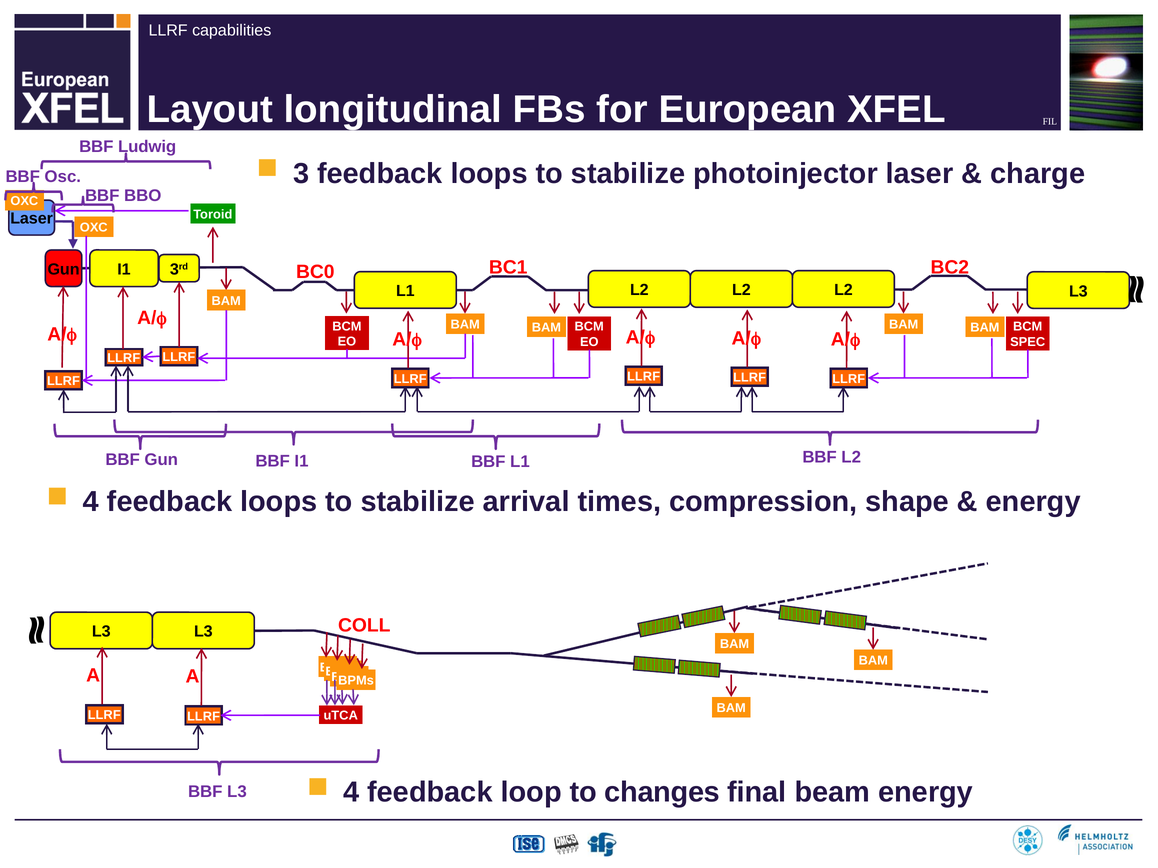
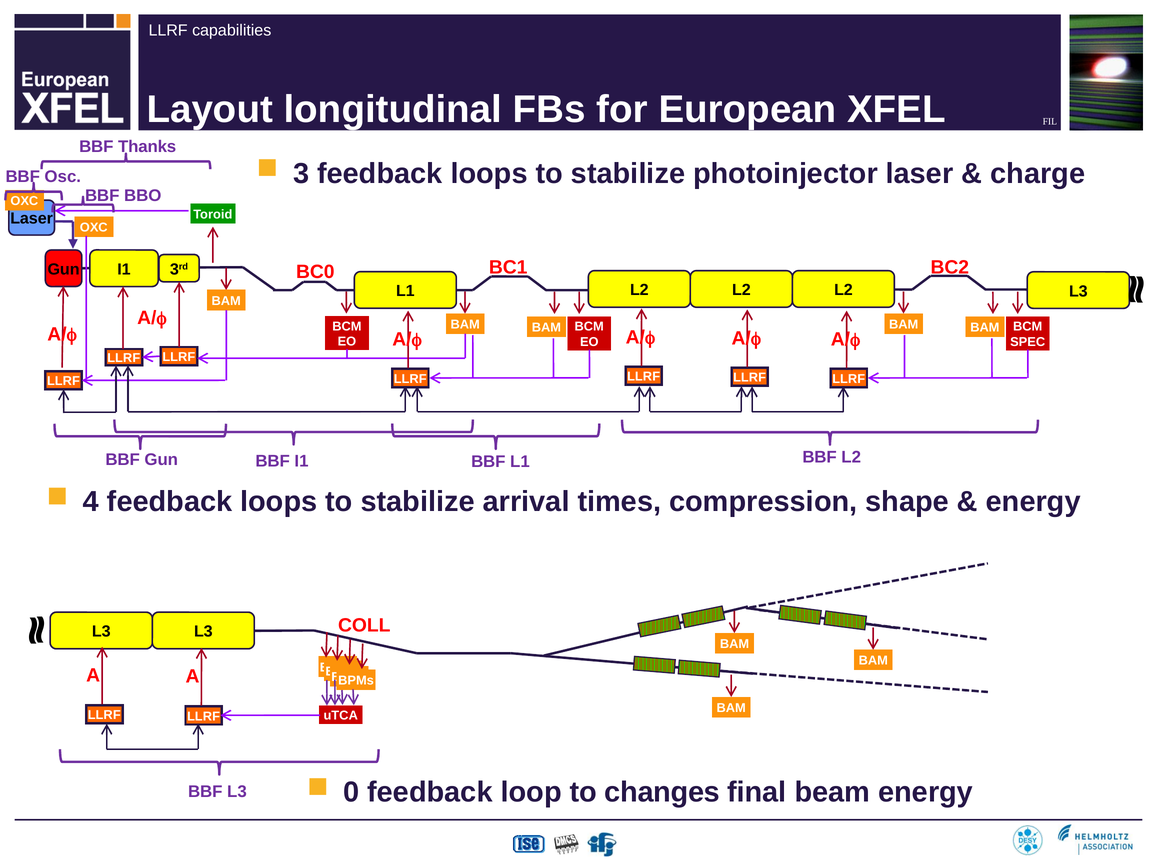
Ludwig: Ludwig -> Thanks (147, 147)
4: 4 -> 0 (351, 793)
